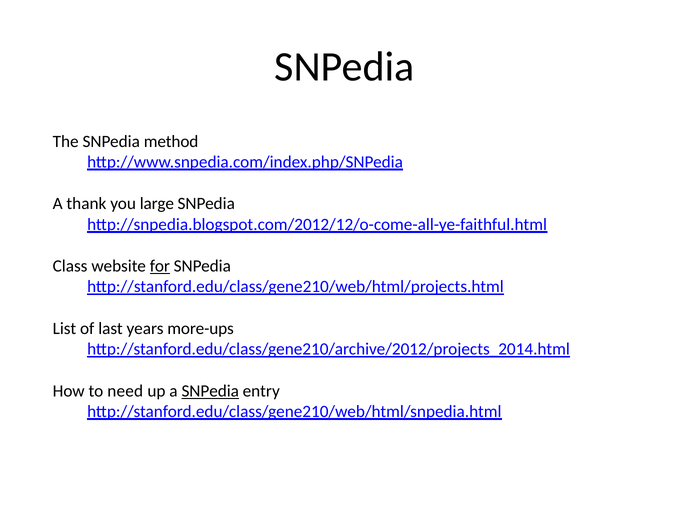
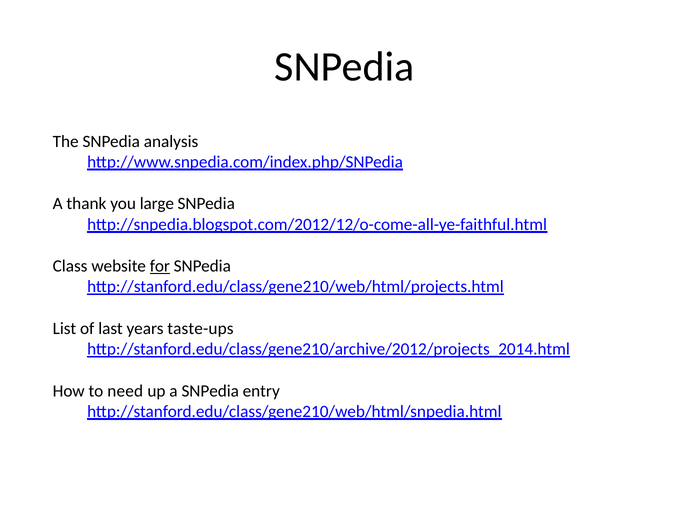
method: method -> analysis (171, 141)
more-ups: more-ups -> taste-ups (200, 328)
SNPedia underline: present -> none (210, 391)
